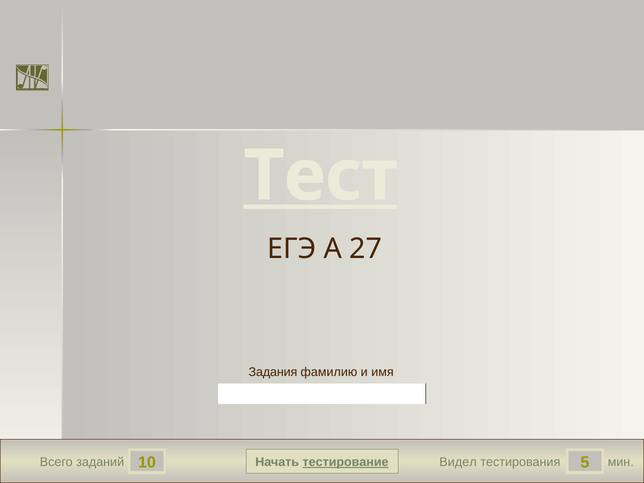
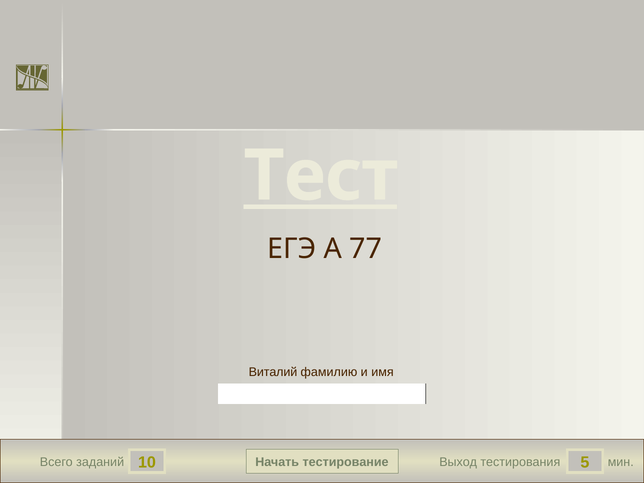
27: 27 -> 77 (366, 249)
Задания: Задания -> Виталий (273, 372)
тестирование underline: present -> none (346, 462)
Видел: Видел -> Выход (458, 462)
